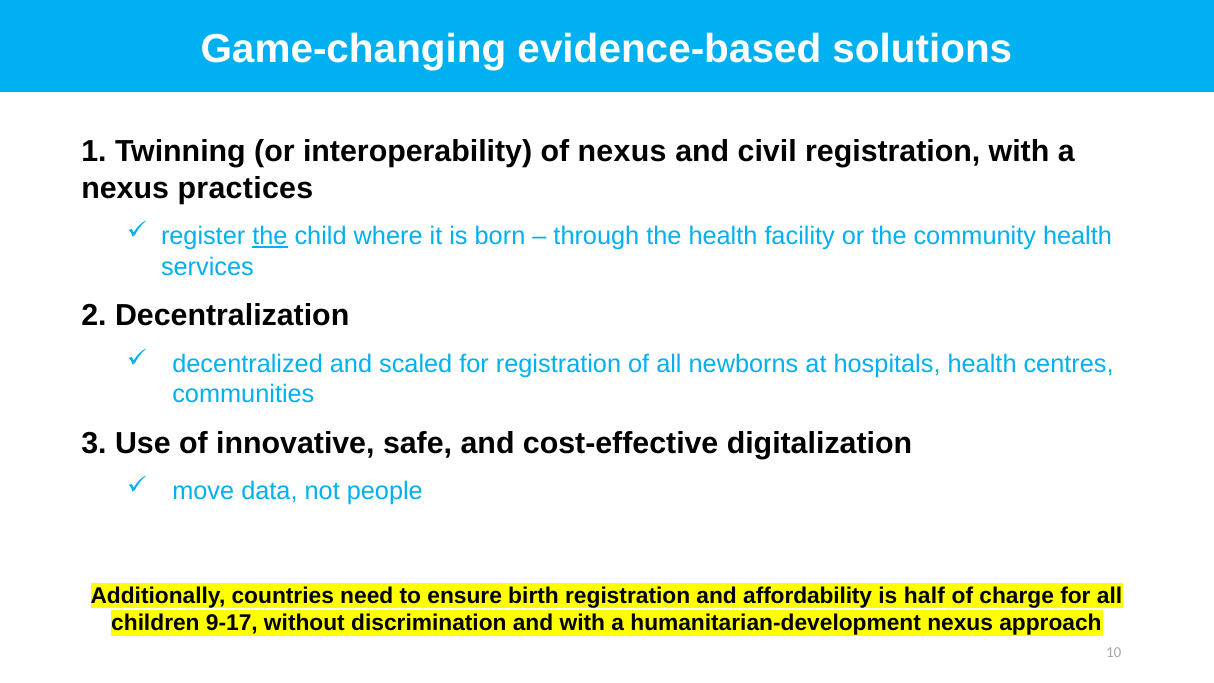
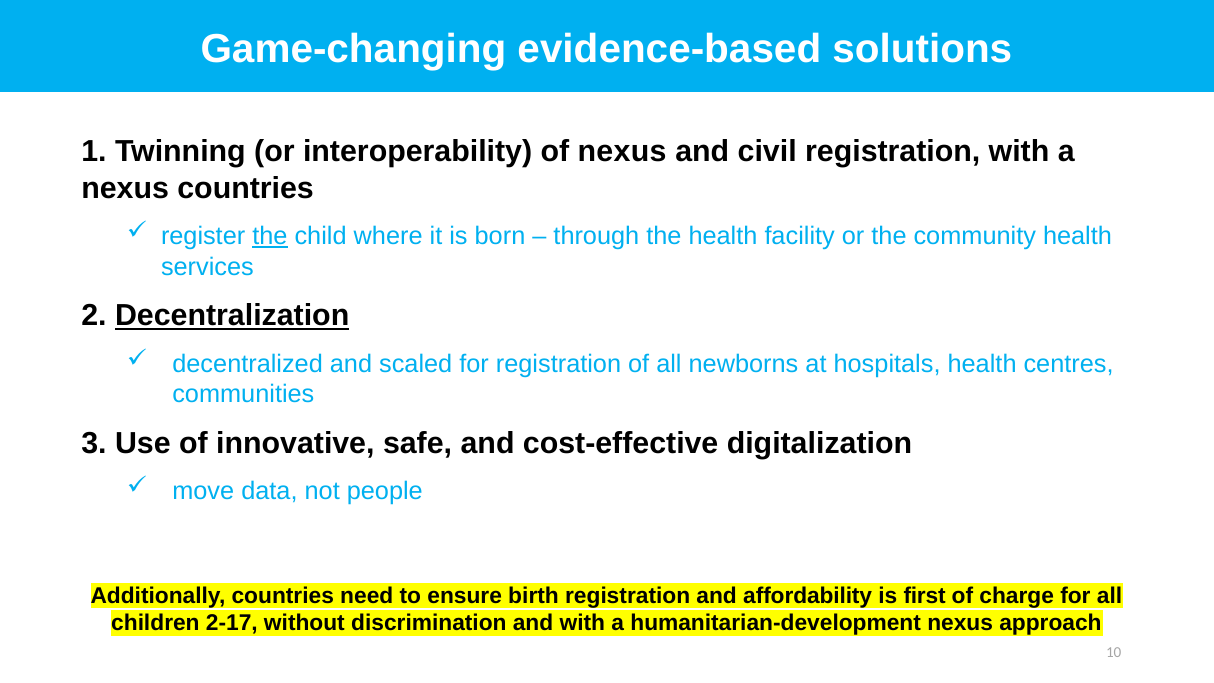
nexus practices: practices -> countries (246, 188)
Decentralization underline: none -> present (232, 316)
half: half -> first (925, 596)
9-17: 9-17 -> 2-17 (232, 623)
